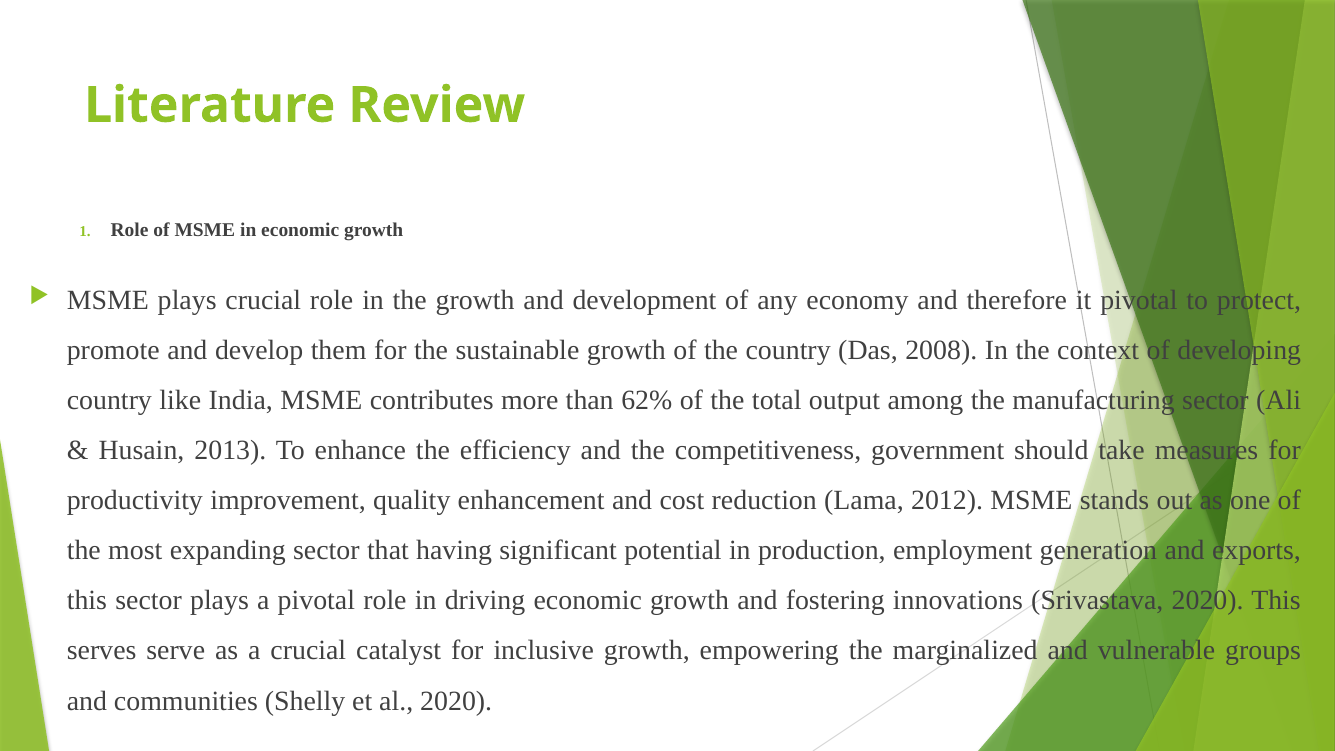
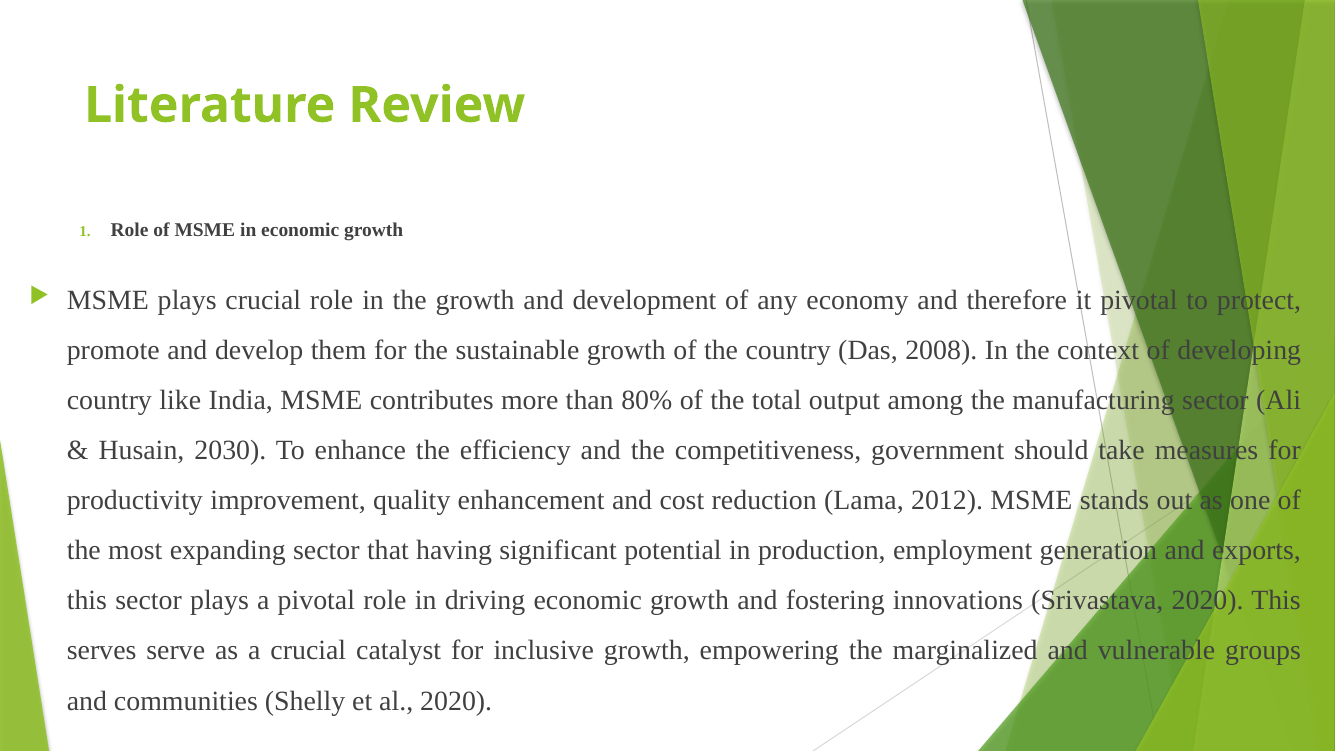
62%: 62% -> 80% (647, 400)
2013: 2013 -> 2030 (230, 450)
